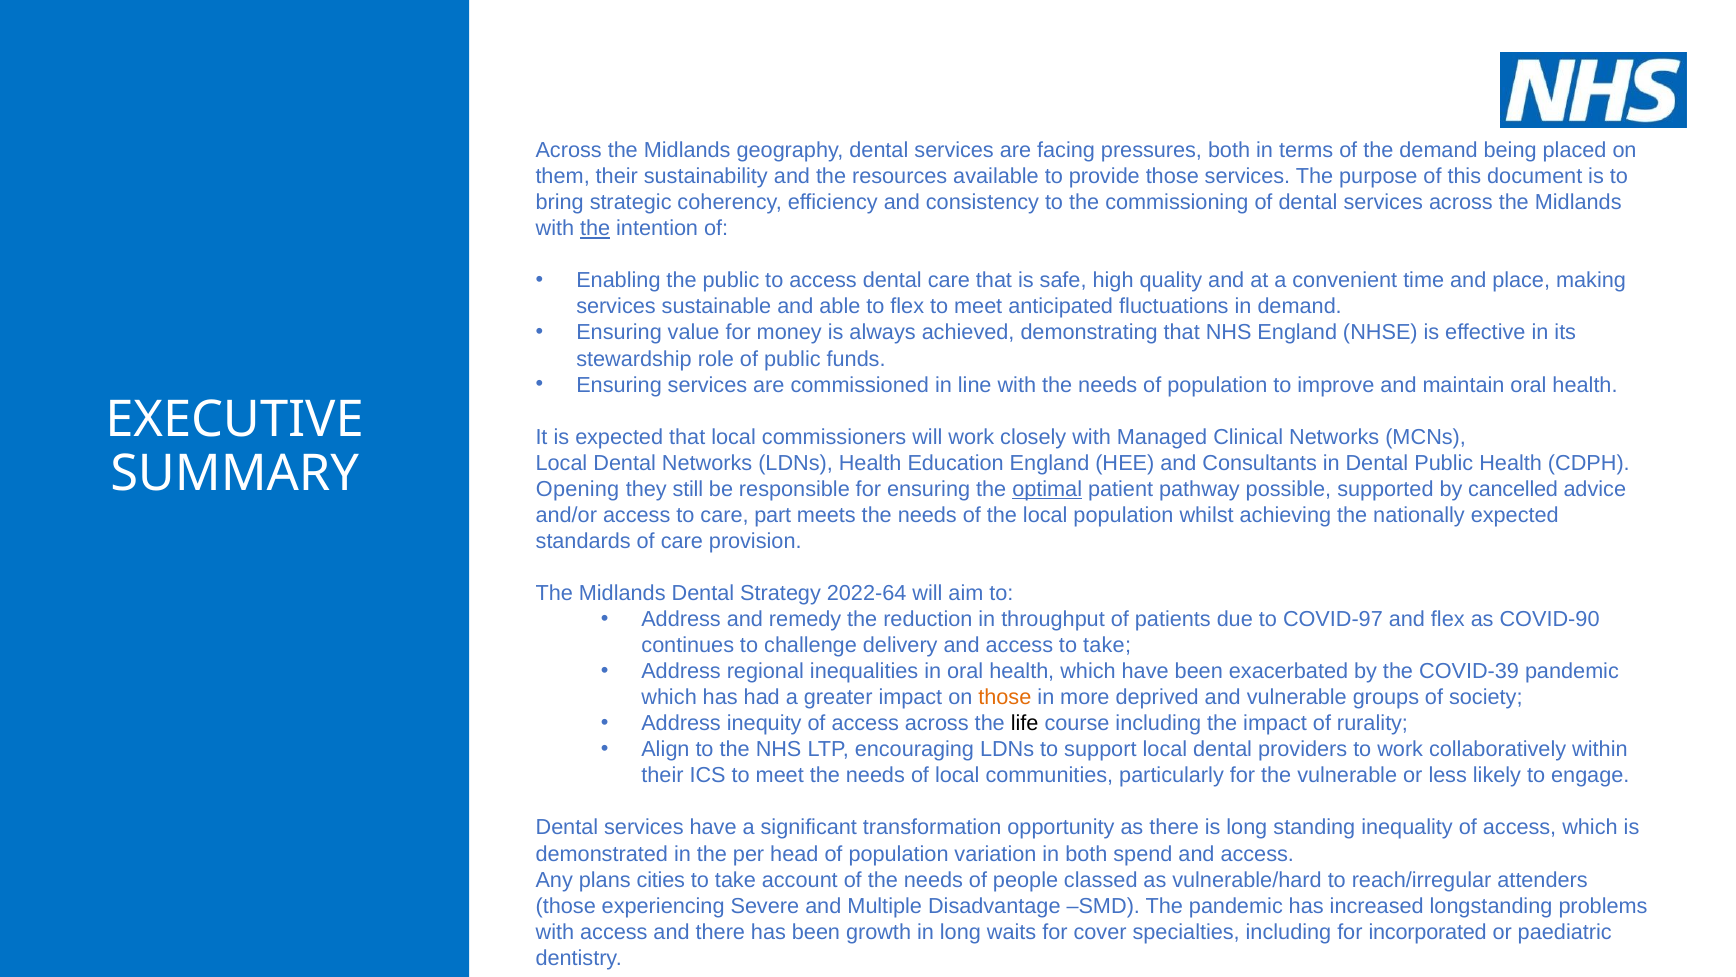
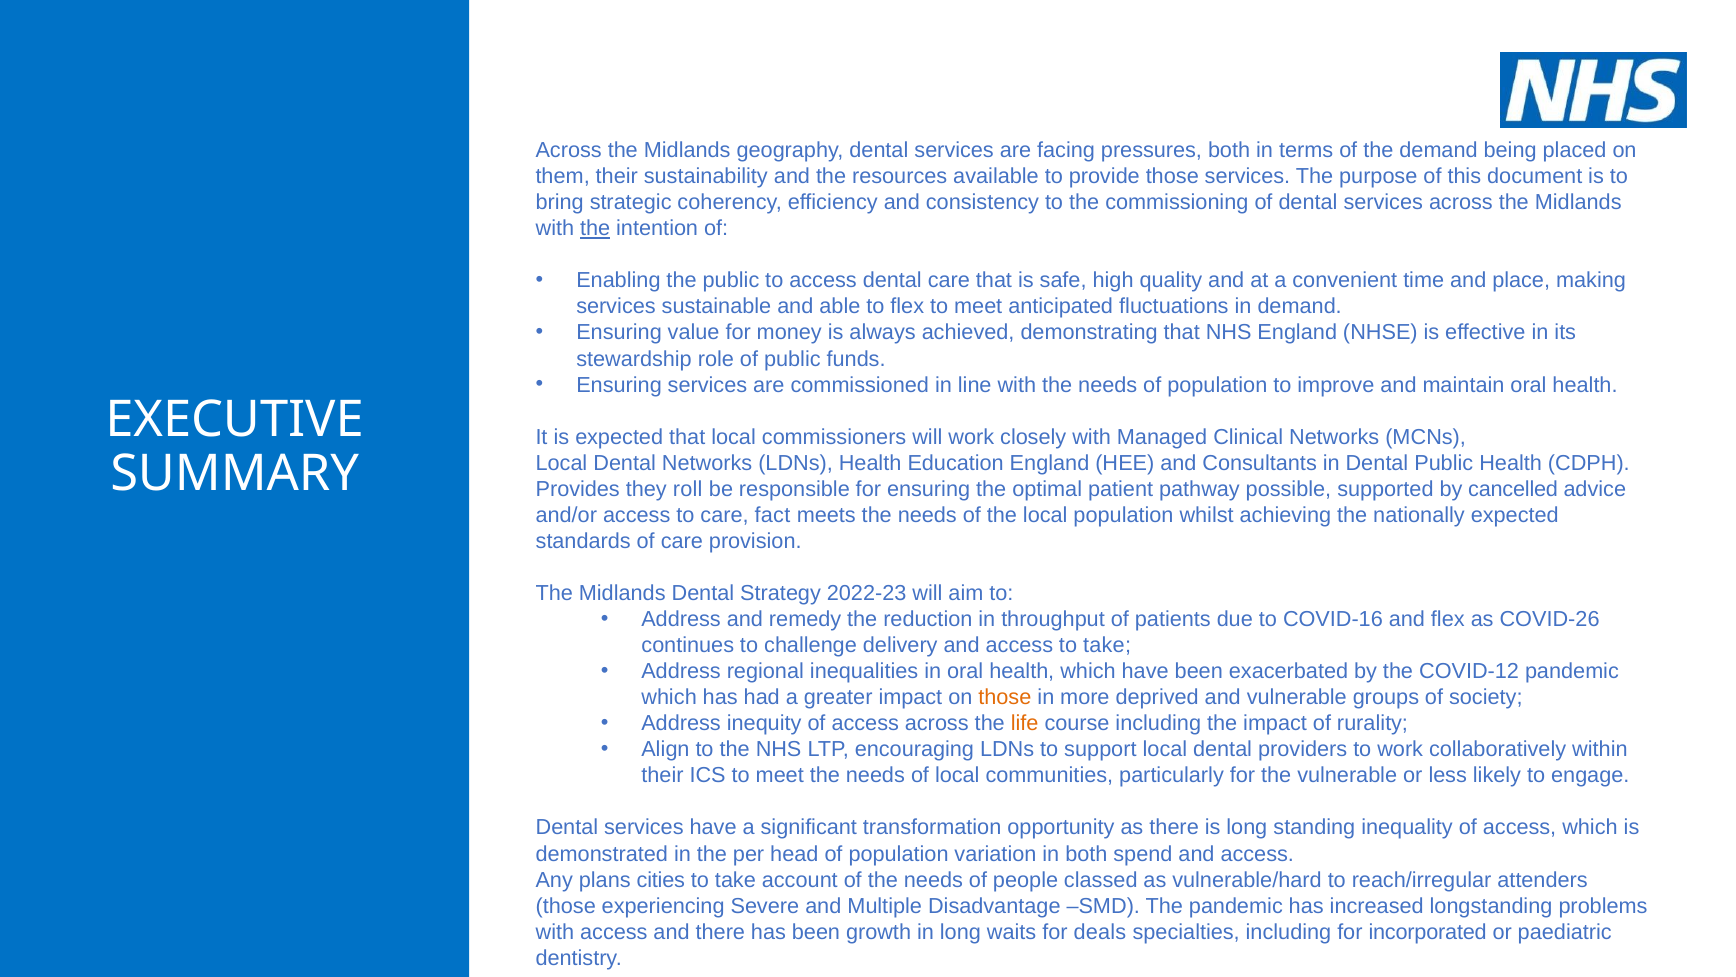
Opening: Opening -> Provides (578, 489)
still: still -> roll (688, 489)
optimal underline: present -> none (1047, 489)
part: part -> fact (773, 515)
2022-64: 2022-64 -> 2022-23 (867, 593)
COVID-97: COVID-97 -> COVID-16 (1333, 619)
COVID-90: COVID-90 -> COVID-26 (1550, 619)
COVID-39: COVID-39 -> COVID-12 (1469, 671)
life colour: black -> orange (1025, 723)
cover: cover -> deals (1100, 932)
